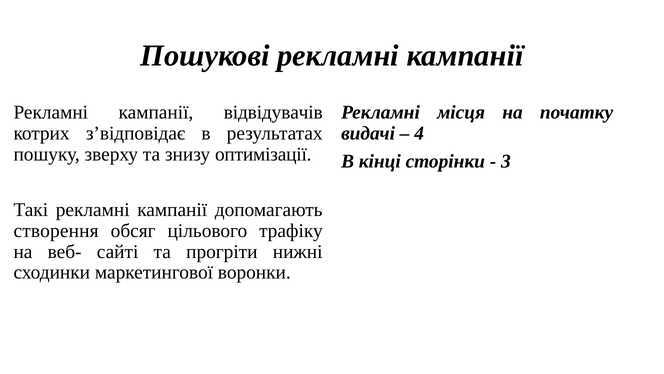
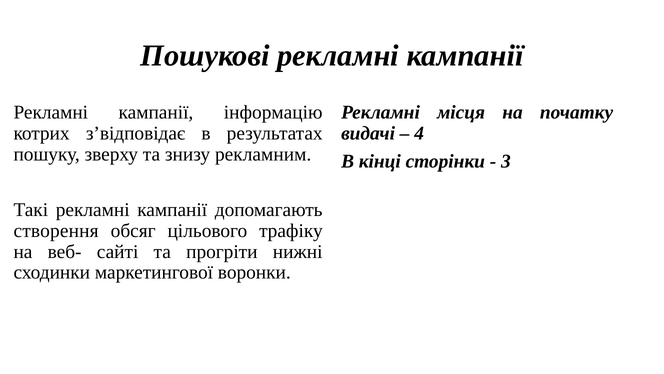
відвідувачів: відвідувачів -> інформацію (273, 112)
оптимізації: оптимізації -> рекламним (263, 154)
